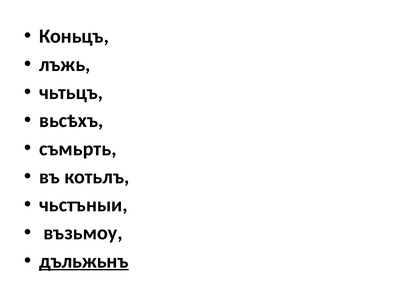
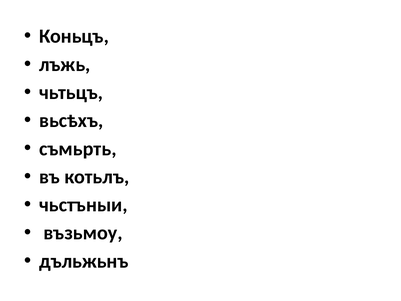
дъльжьнъ underline: present -> none (84, 261)
